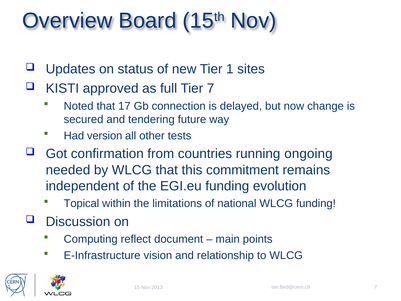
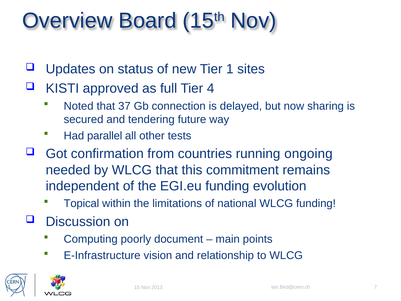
Tier 7: 7 -> 4 (211, 88)
17: 17 -> 37 (124, 106)
change: change -> sharing (326, 106)
version: version -> parallel (105, 136)
reflect: reflect -> poorly (136, 239)
